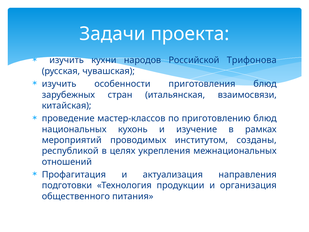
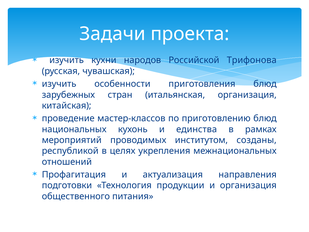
итальянская взаимосвязи: взаимосвязи -> организация (247, 95)
изучение: изучение -> единства (197, 129)
